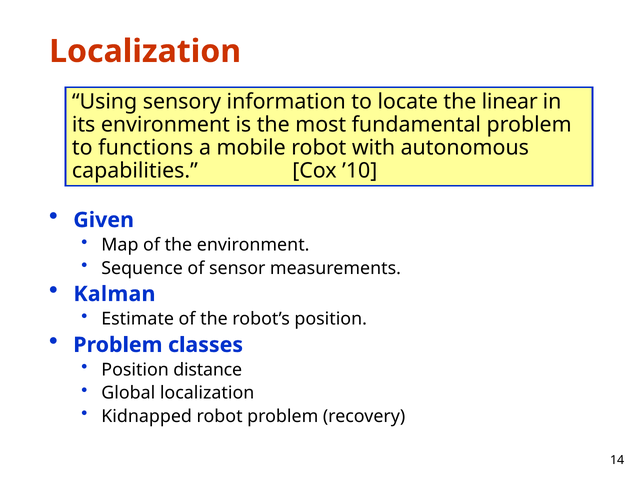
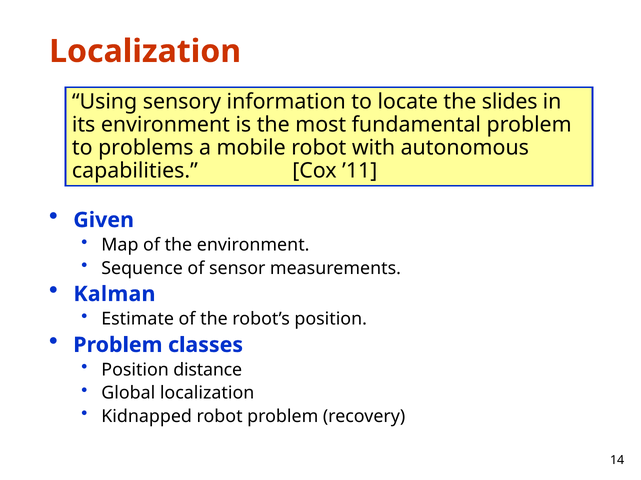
linear: linear -> slides (510, 102)
functions: functions -> problems (146, 148)
’10: ’10 -> ’11 (360, 171)
